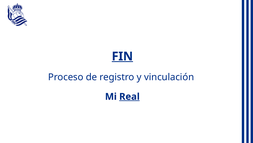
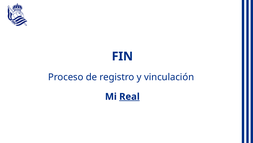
FIN underline: present -> none (122, 56)
